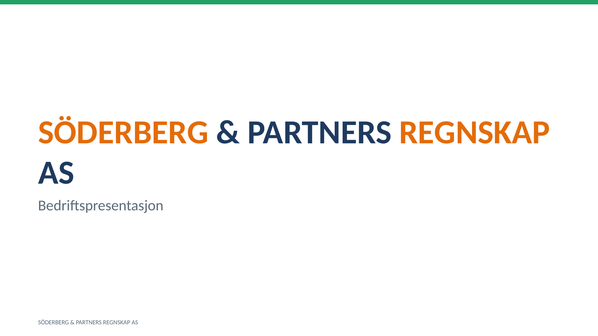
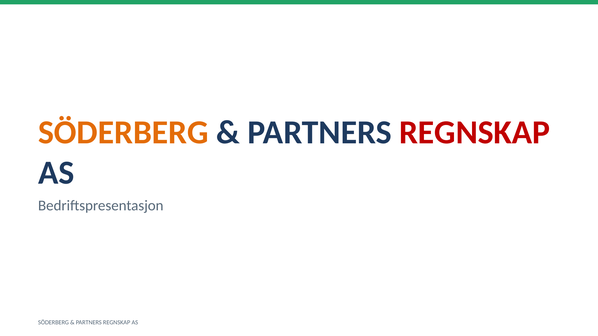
REGNSKAP colour: orange -> red (475, 133)
